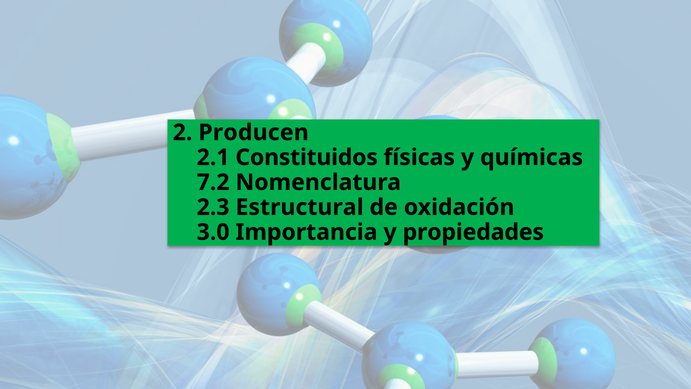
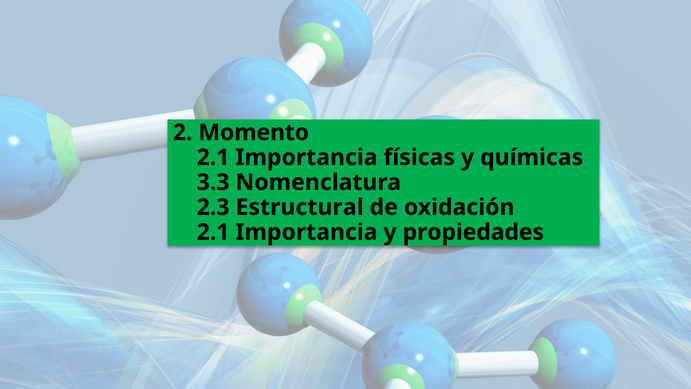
Producen: Producen -> Momento (254, 132)
Constituidos: Constituidos -> Importancia (307, 157)
7.2: 7.2 -> 3.3 (213, 182)
3.0: 3.0 -> 2.1 (213, 232)
